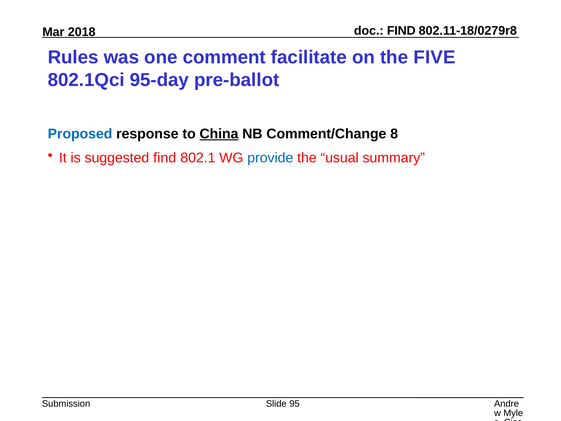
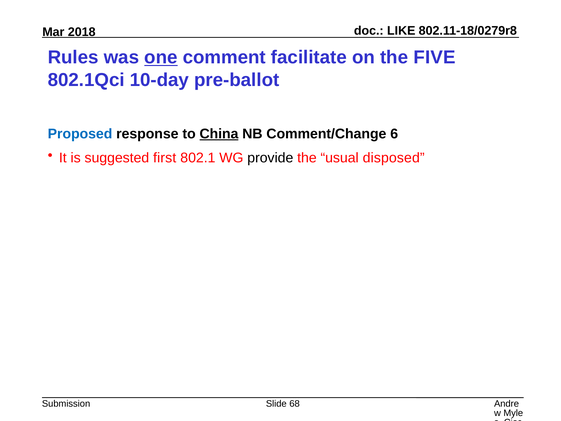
FIND: FIND -> LIKE (401, 31)
one underline: none -> present (161, 57)
95-day: 95-day -> 10-day (159, 80)
8: 8 -> 6 (394, 134)
suggested find: find -> first (165, 158)
provide colour: blue -> black (270, 158)
summary: summary -> disposed (394, 158)
95: 95 -> 68 (295, 404)
